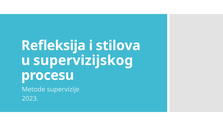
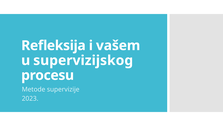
stilova: stilova -> vašem (118, 45)
